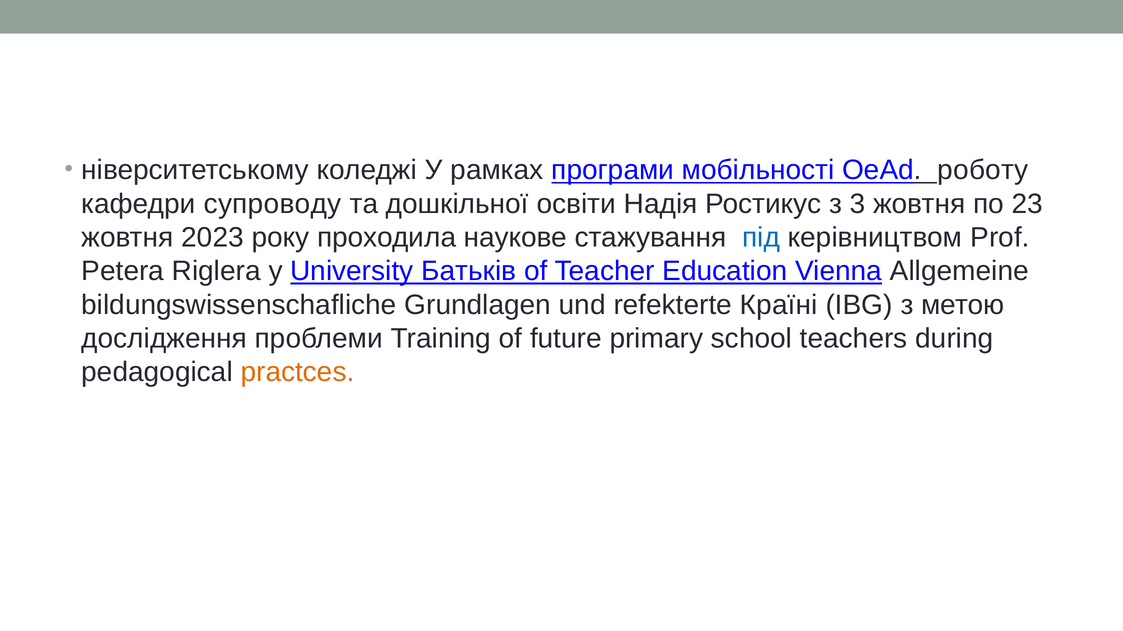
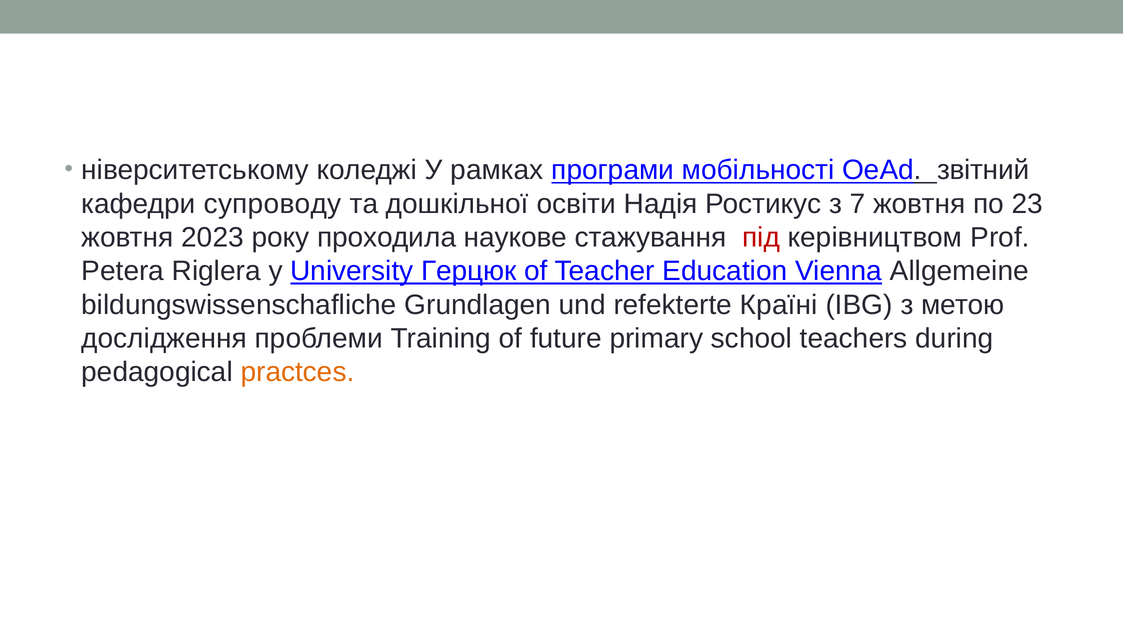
роботу: роботу -> звітний (983, 170)
3: 3 -> 7 (857, 204)
під colour: blue -> red (761, 238)
Батьків: Батьків -> Герцюк (469, 271)
